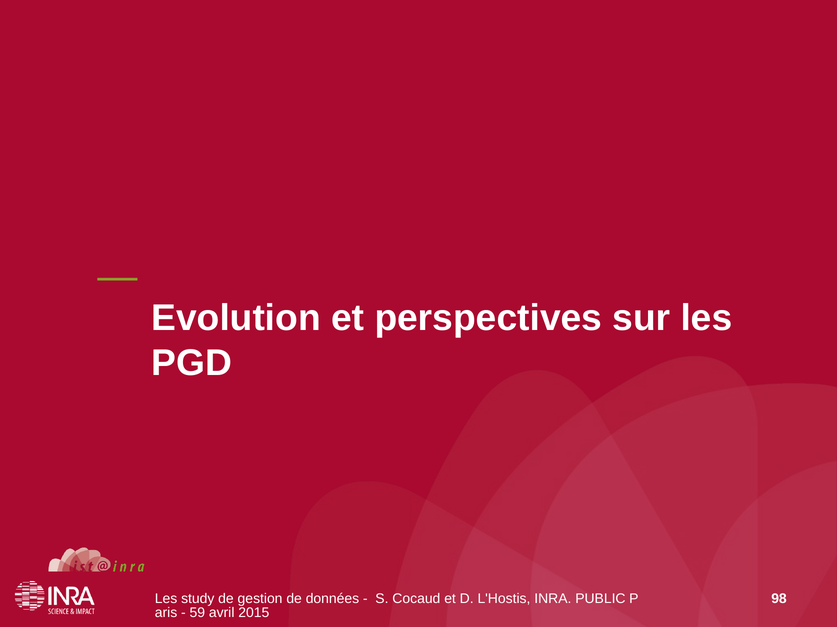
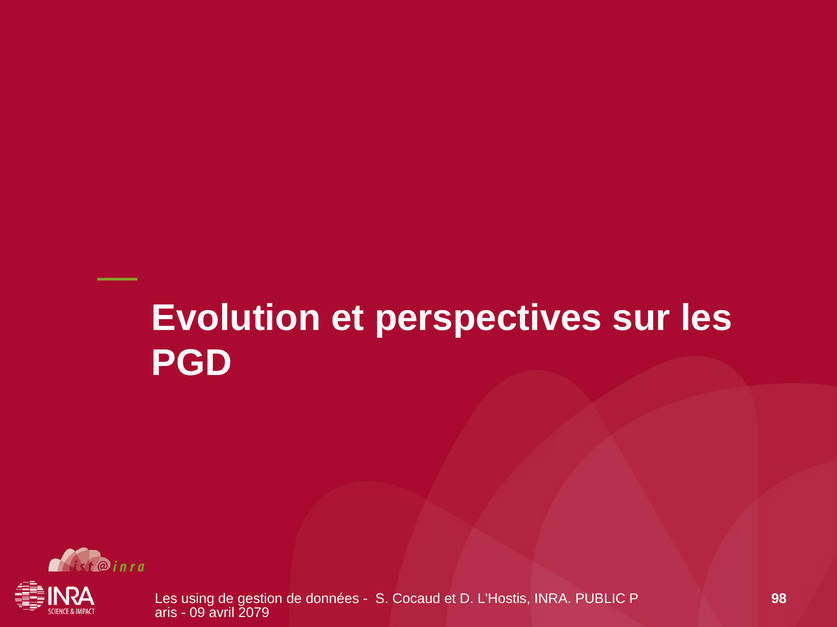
study: study -> using (198, 599)
59: 59 -> 09 (197, 613)
2015: 2015 -> 2079 (254, 613)
